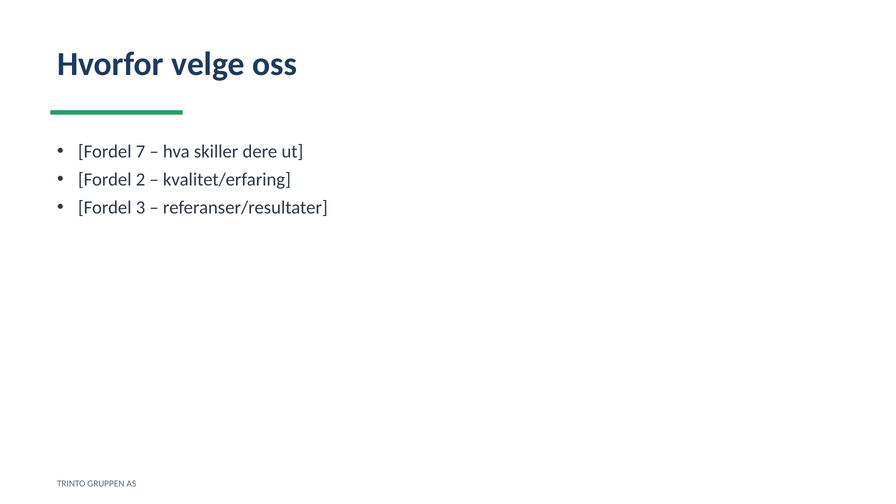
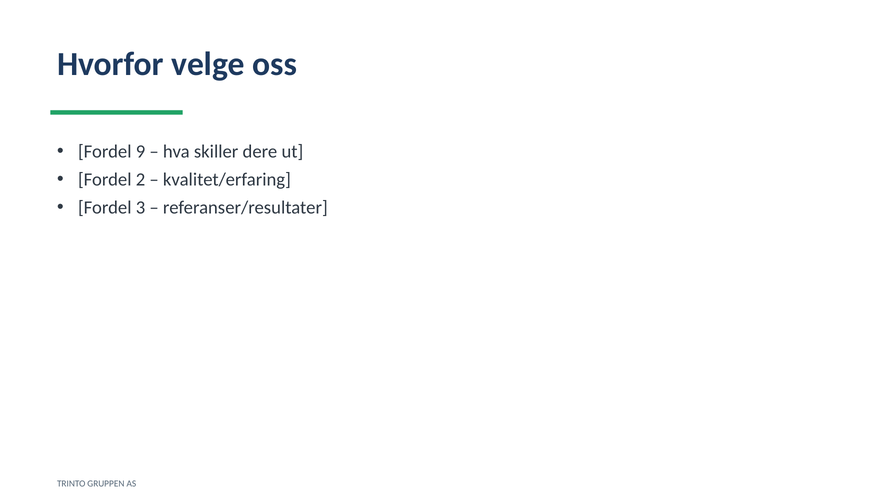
7: 7 -> 9 (141, 152)
